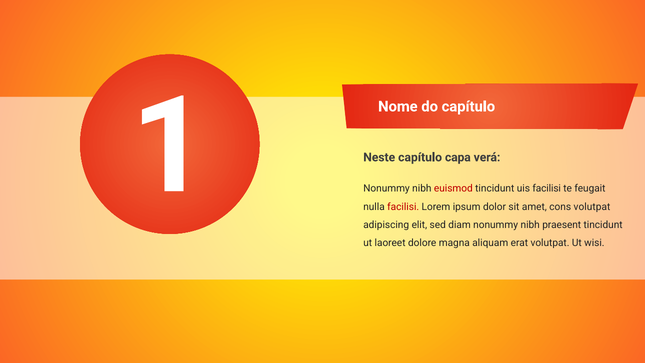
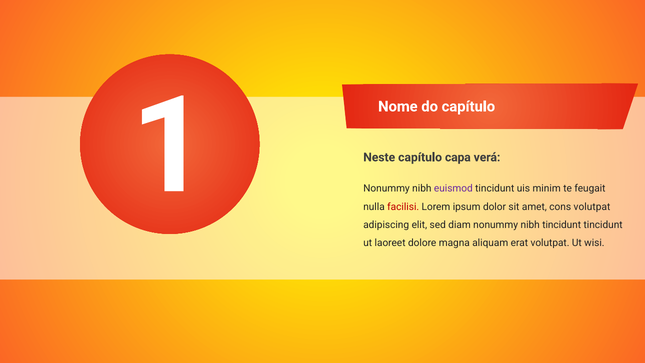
euismod colour: red -> purple (453, 189)
uis facilisi: facilisi -> minim (547, 189)
nibh praesent: praesent -> tincidunt (562, 225)
